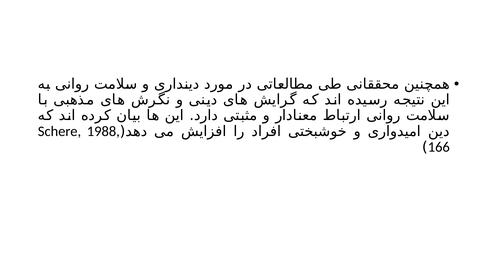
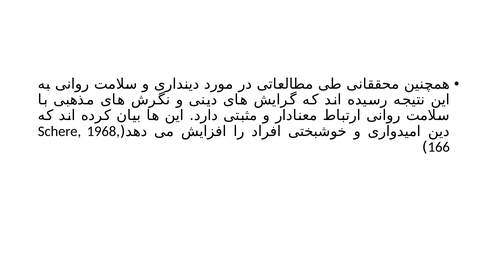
1988: 1988 -> 1968 (103, 131)
